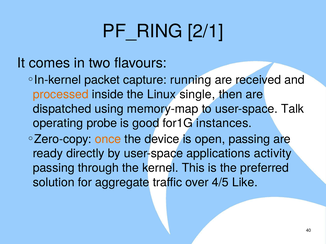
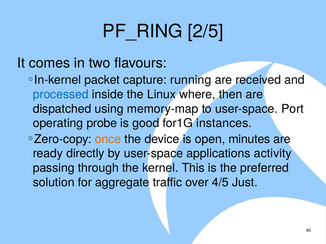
2/1: 2/1 -> 2/5 (206, 31)
processed colour: orange -> blue (61, 94)
single: single -> where (197, 94)
Talk: Talk -> Port (293, 109)
open passing: passing -> minutes (249, 139)
Like: Like -> Just (245, 183)
